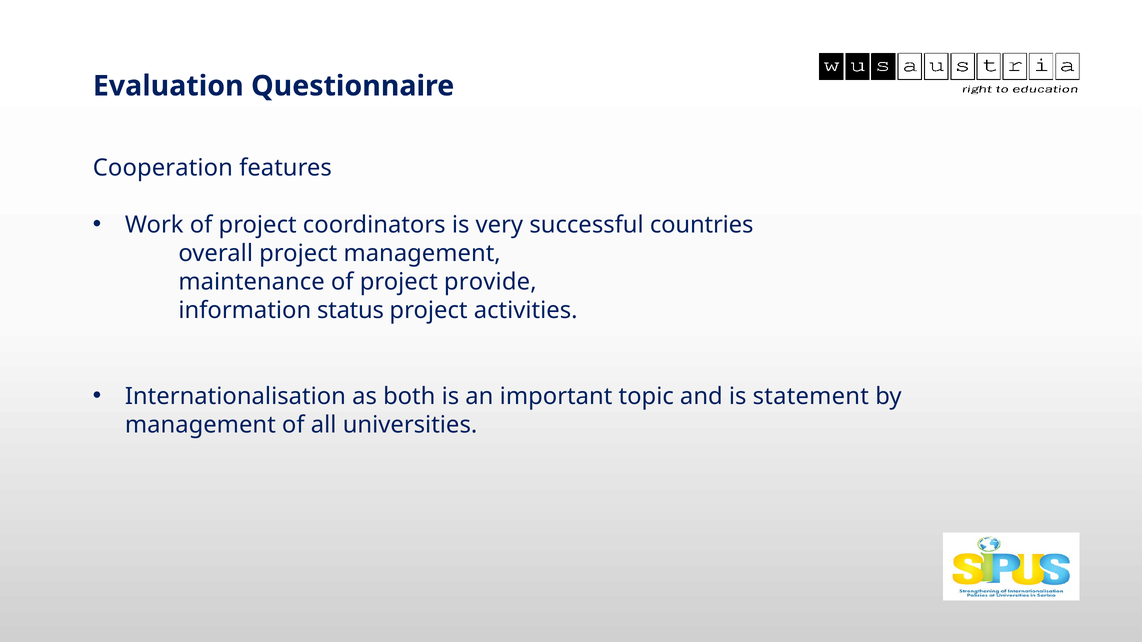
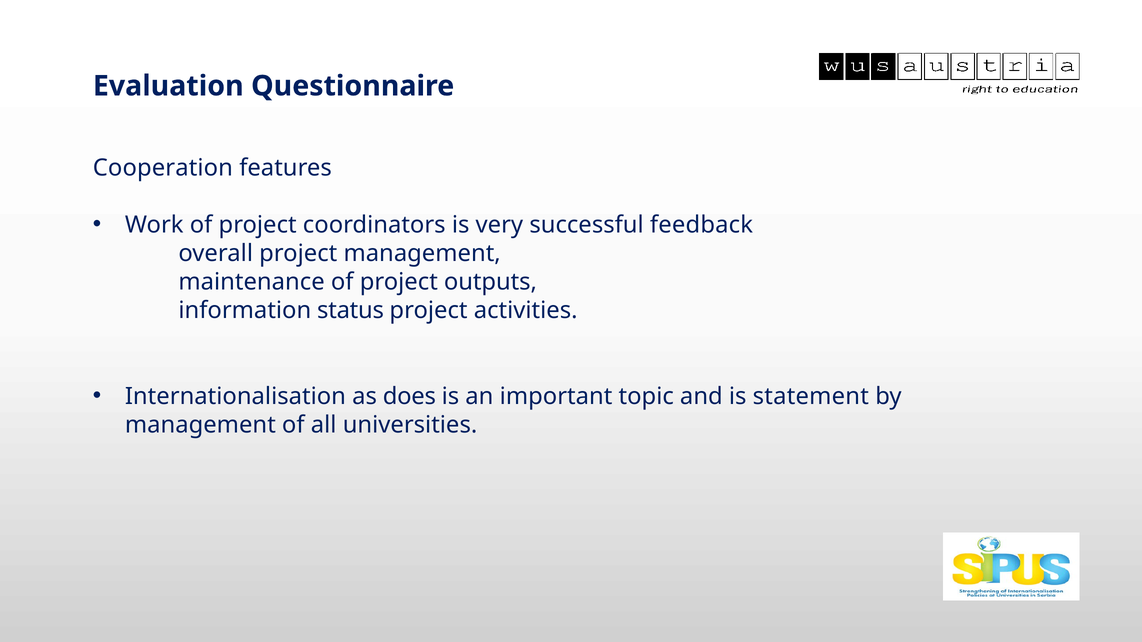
countries: countries -> feedback (702, 225)
provide: provide -> outputs (490, 282)
both: both -> does (409, 396)
